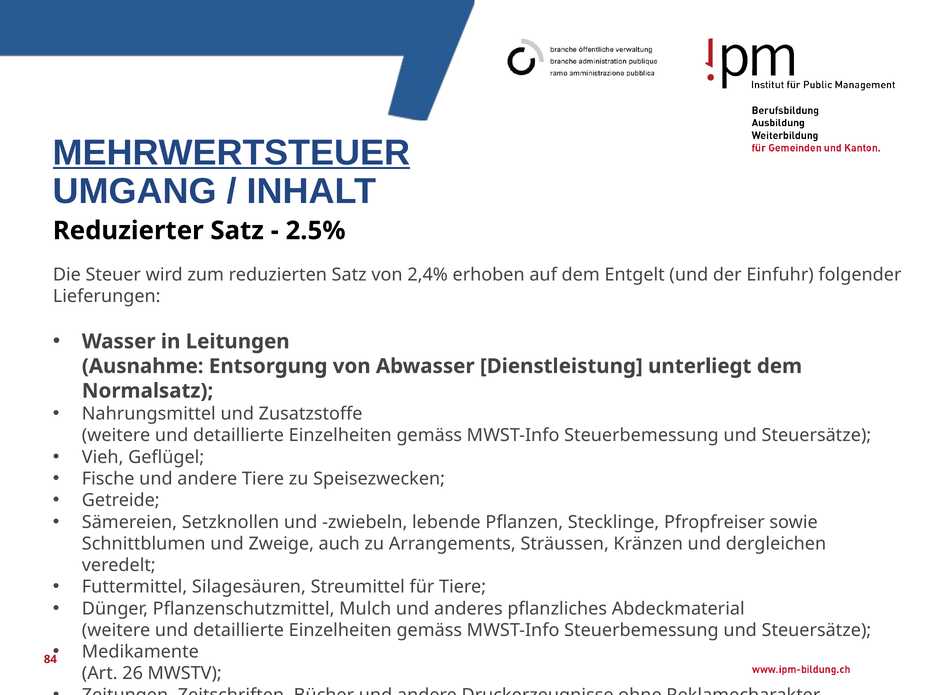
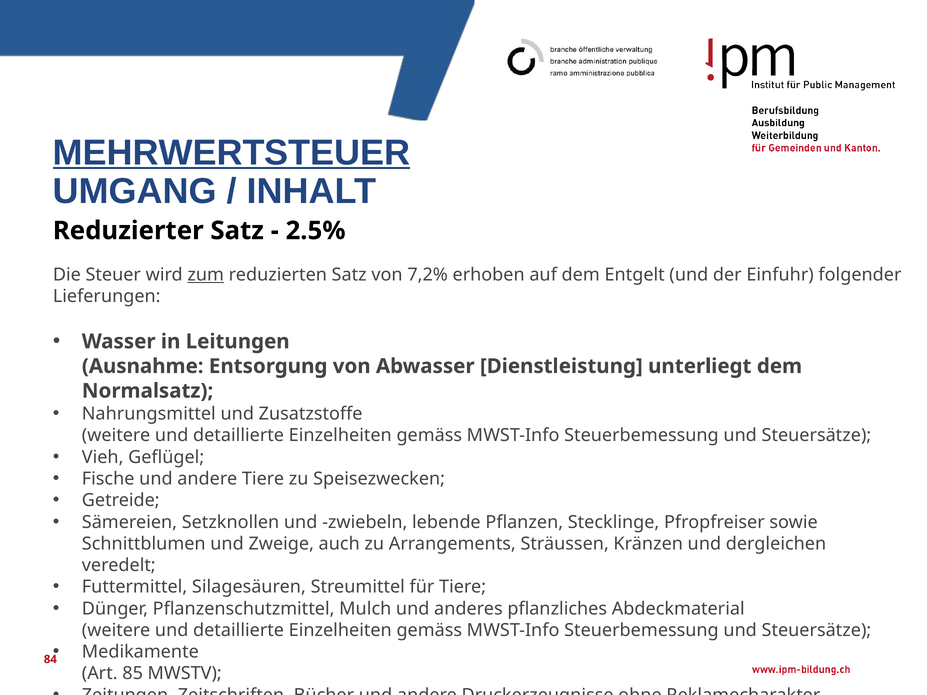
zum underline: none -> present (206, 275)
2,4%: 2,4% -> 7,2% (428, 275)
26: 26 -> 85 (133, 674)
